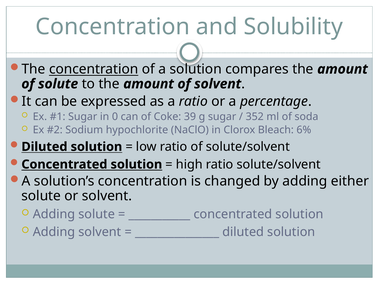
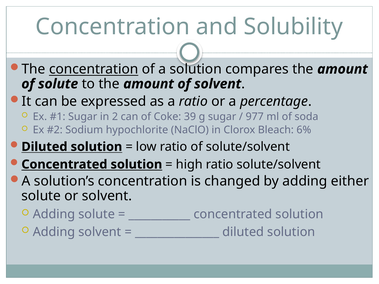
0: 0 -> 2 (115, 117)
352: 352 -> 977 (255, 117)
